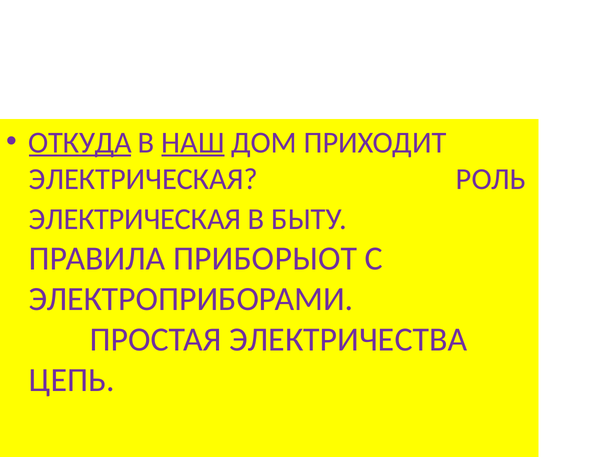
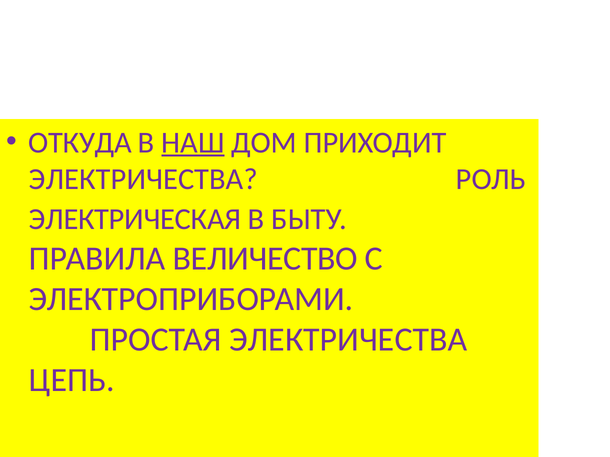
ОТКУДА underline: present -> none (80, 143)
ЭЛЕКТРИЧЕСКАЯ: ЭЛЕКТРИЧЕСКАЯ -> ЭЛЕКТРИЧЕСТВА (143, 179)
ПРИБОРЫОТ: ПРИБОРЫОТ -> ВЕЛИЧЕСТВО (265, 259)
